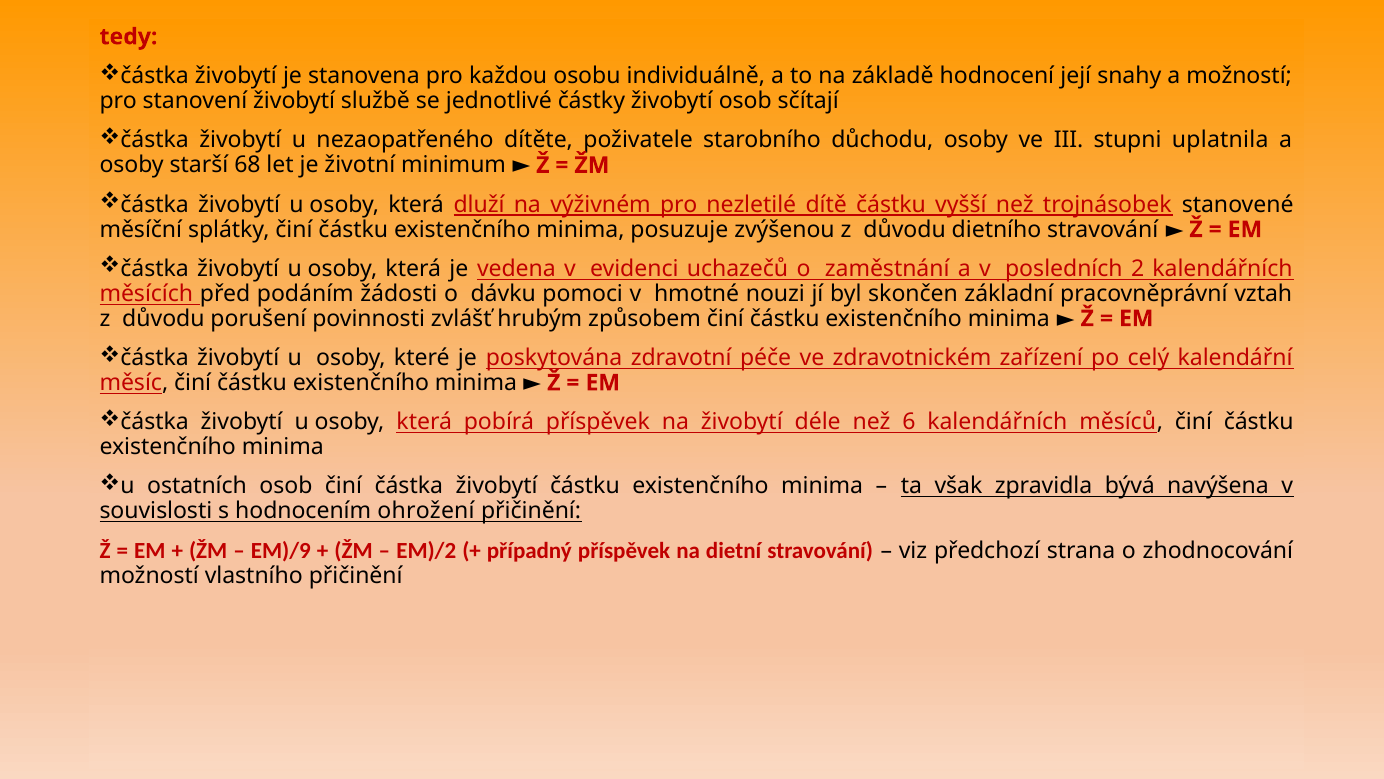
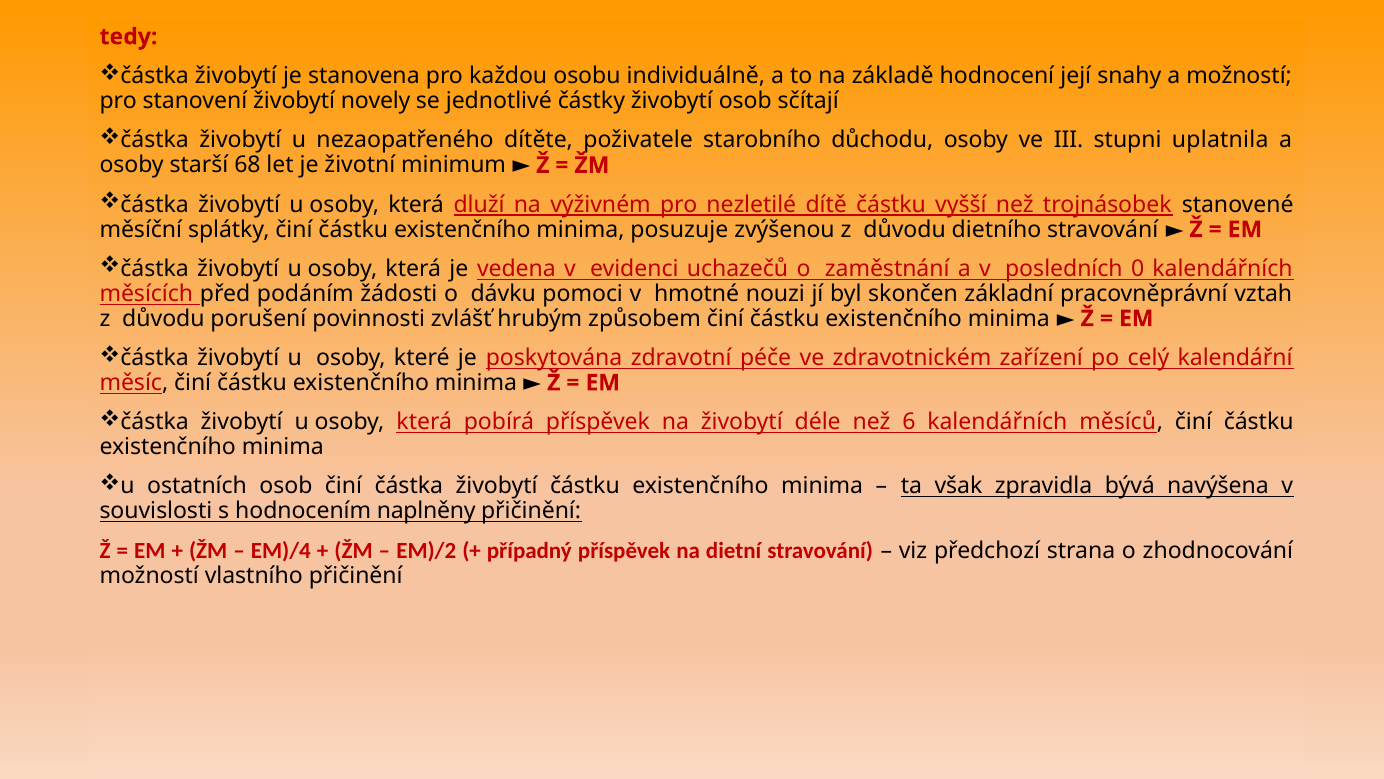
službě: službě -> novely (376, 101)
2: 2 -> 0 (1138, 269)
ohrožení: ohrožení -> naplněny (426, 511)
EM)/9: EM)/9 -> EM)/4 (281, 550)
